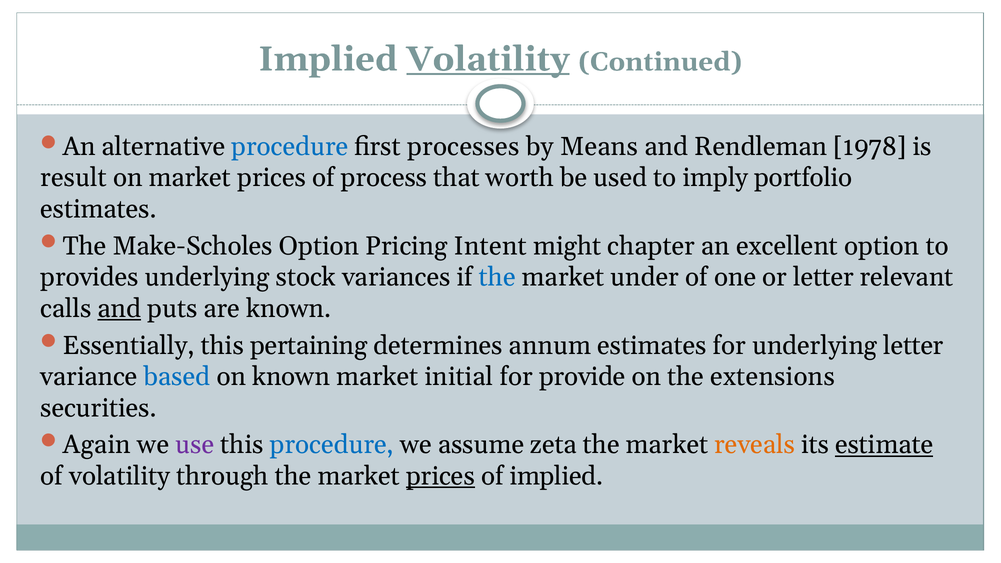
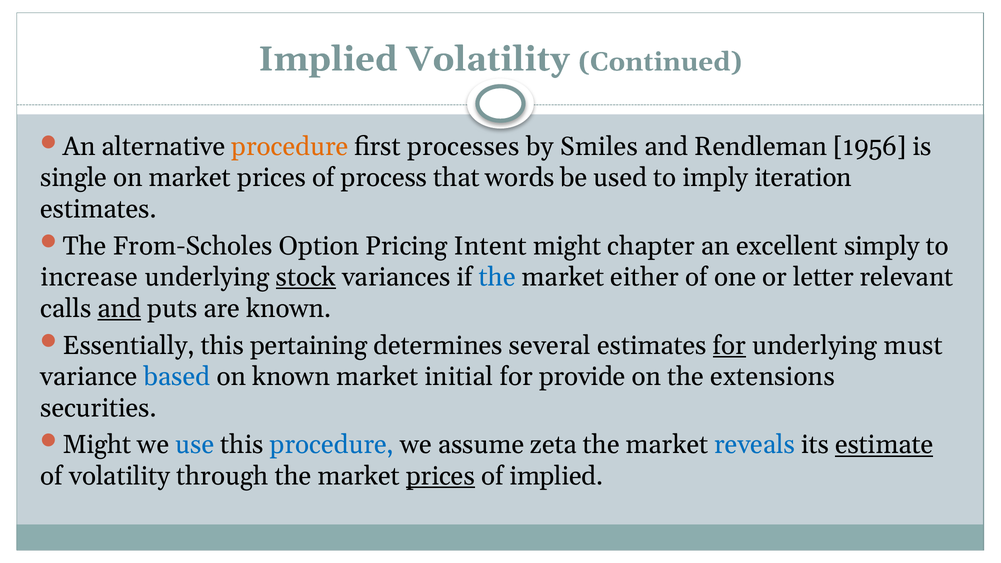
Volatility underline: present -> none (488, 59)
procedure colour: blue -> orange (290, 147)
Means: Means -> Smiles (599, 147)
1978: 1978 -> 1956 (870, 147)
result: result -> single (74, 178)
worth: worth -> words (520, 178)
portfolio: portfolio -> iteration (803, 178)
Make-Scholes: Make-Scholes -> From-Scholes (193, 246)
excellent option: option -> simply (882, 246)
provides: provides -> increase (89, 277)
stock underline: none -> present (306, 277)
under: under -> either (645, 277)
annum: annum -> several (550, 345)
for underline: none -> present (729, 345)
underlying letter: letter -> must (913, 345)
Again: Again -> Might (97, 445)
use colour: purple -> blue (195, 445)
reveals colour: orange -> blue (755, 445)
